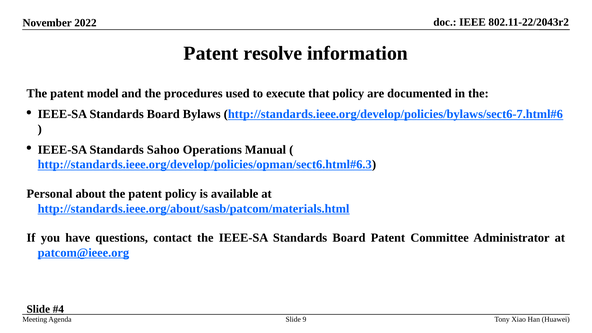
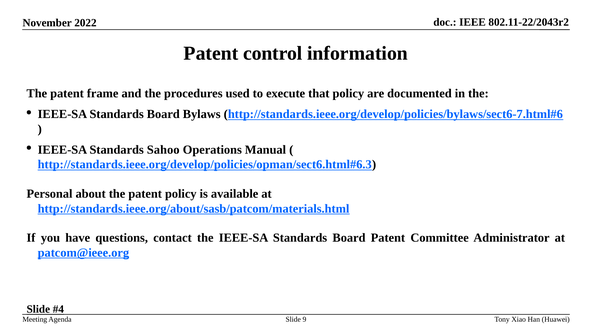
resolve: resolve -> control (273, 53)
model: model -> frame (103, 94)
